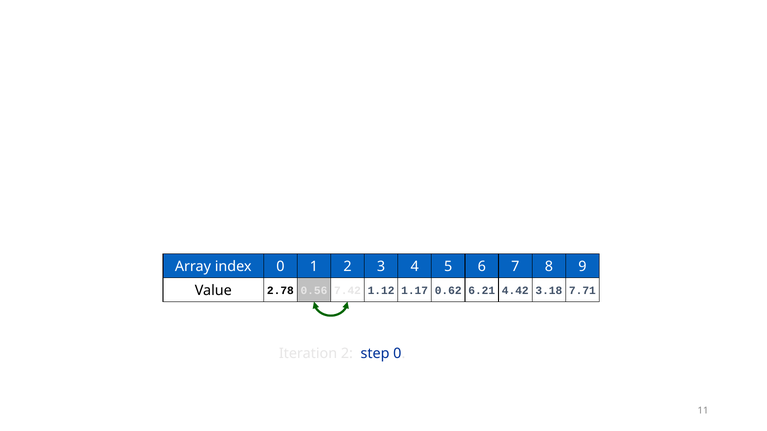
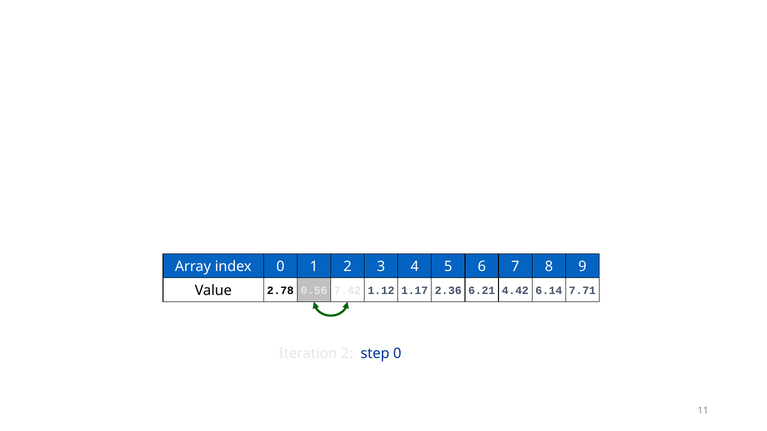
0.62: 0.62 -> 2.36 (448, 291)
3.18: 3.18 -> 6.14 (549, 291)
